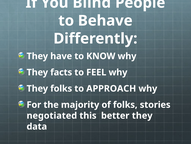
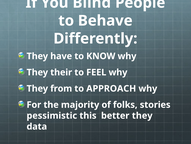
facts: facts -> their (61, 72)
They folks: folks -> from (61, 88)
negotiated: negotiated -> pessimistic (52, 115)
